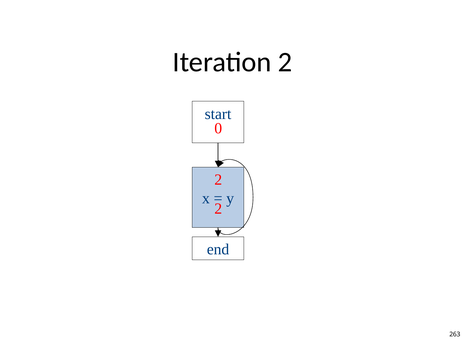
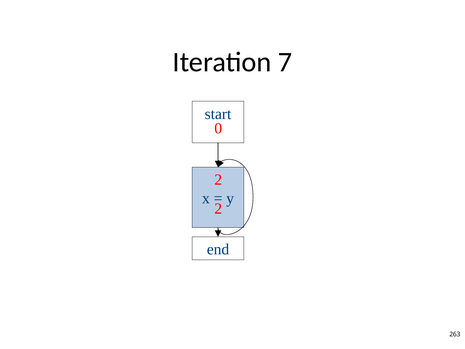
Iteration 2: 2 -> 7 (285, 62)
